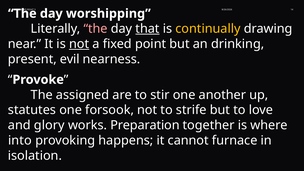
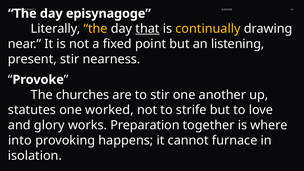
worshipping: worshipping -> episynagoge (108, 14)
the colour: pink -> yellow (96, 29)
not underline: present -> none (79, 44)
drinking: drinking -> listening (238, 44)
present evil: evil -> stir (70, 59)
assigned: assigned -> churches (83, 95)
forsook: forsook -> worked (109, 110)
